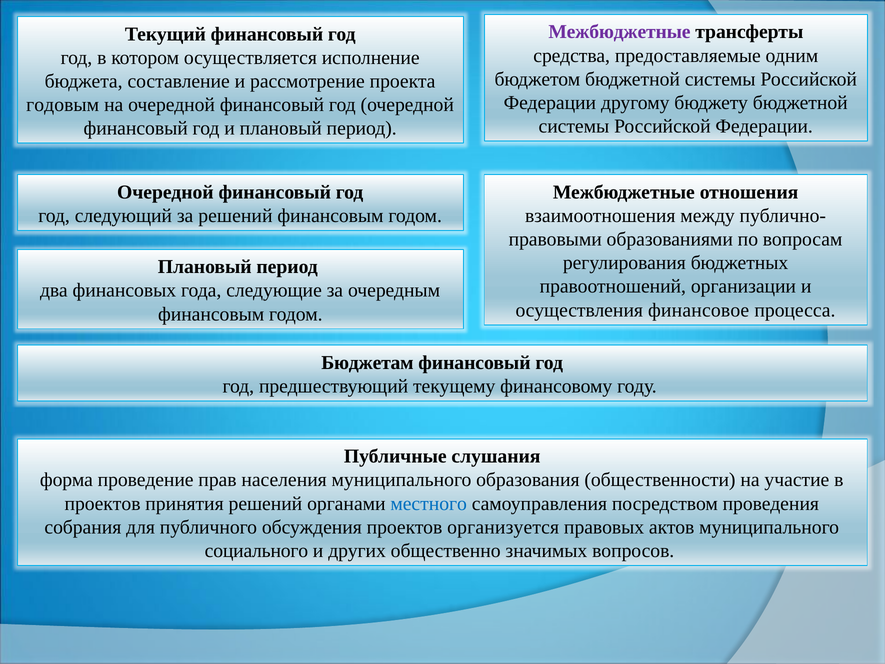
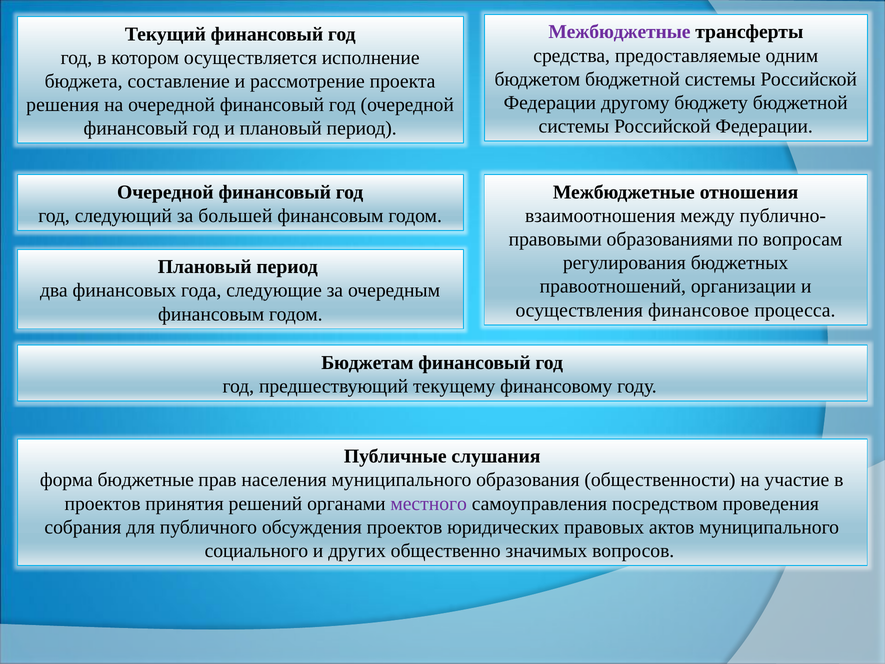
годовым: годовым -> решения (63, 105)
за решений: решений -> большей (235, 216)
проведение: проведение -> бюджетные (146, 480)
местного colour: blue -> purple (429, 503)
организуется: организуется -> юридических (503, 527)
